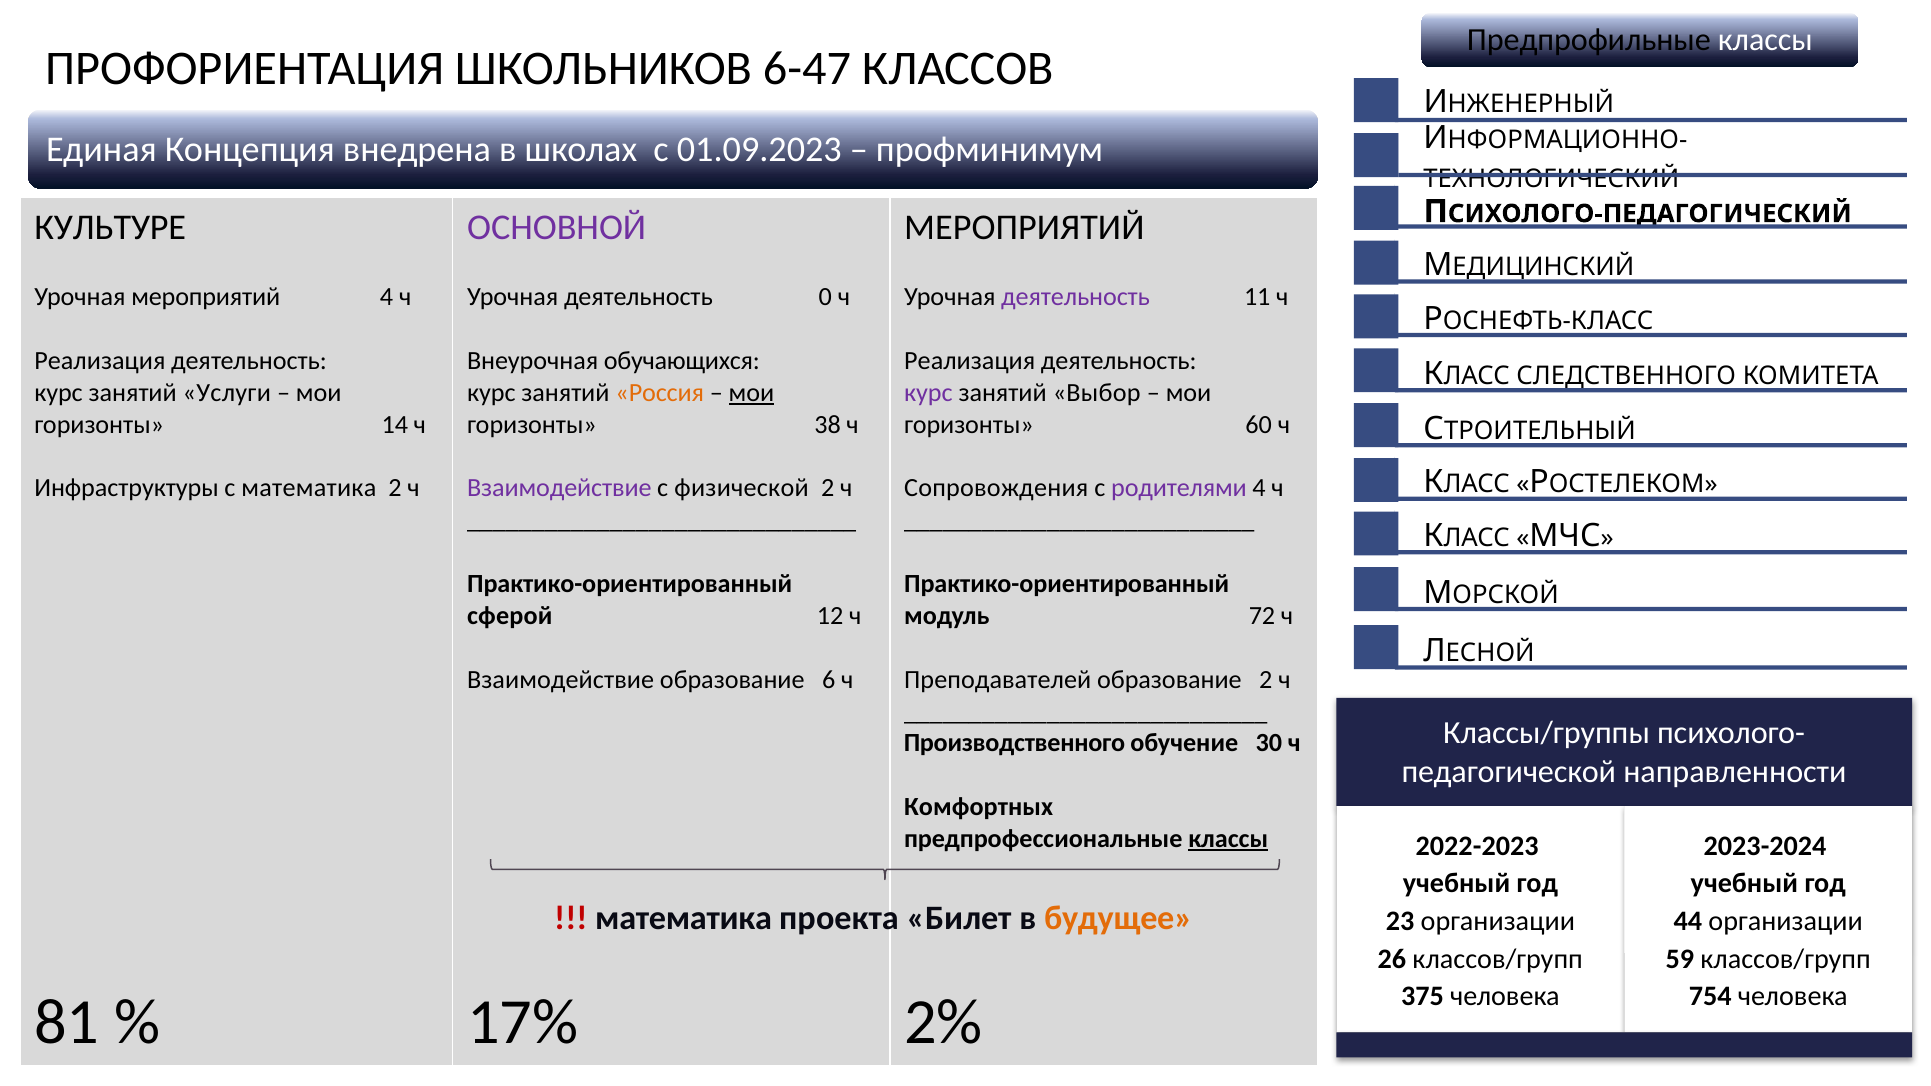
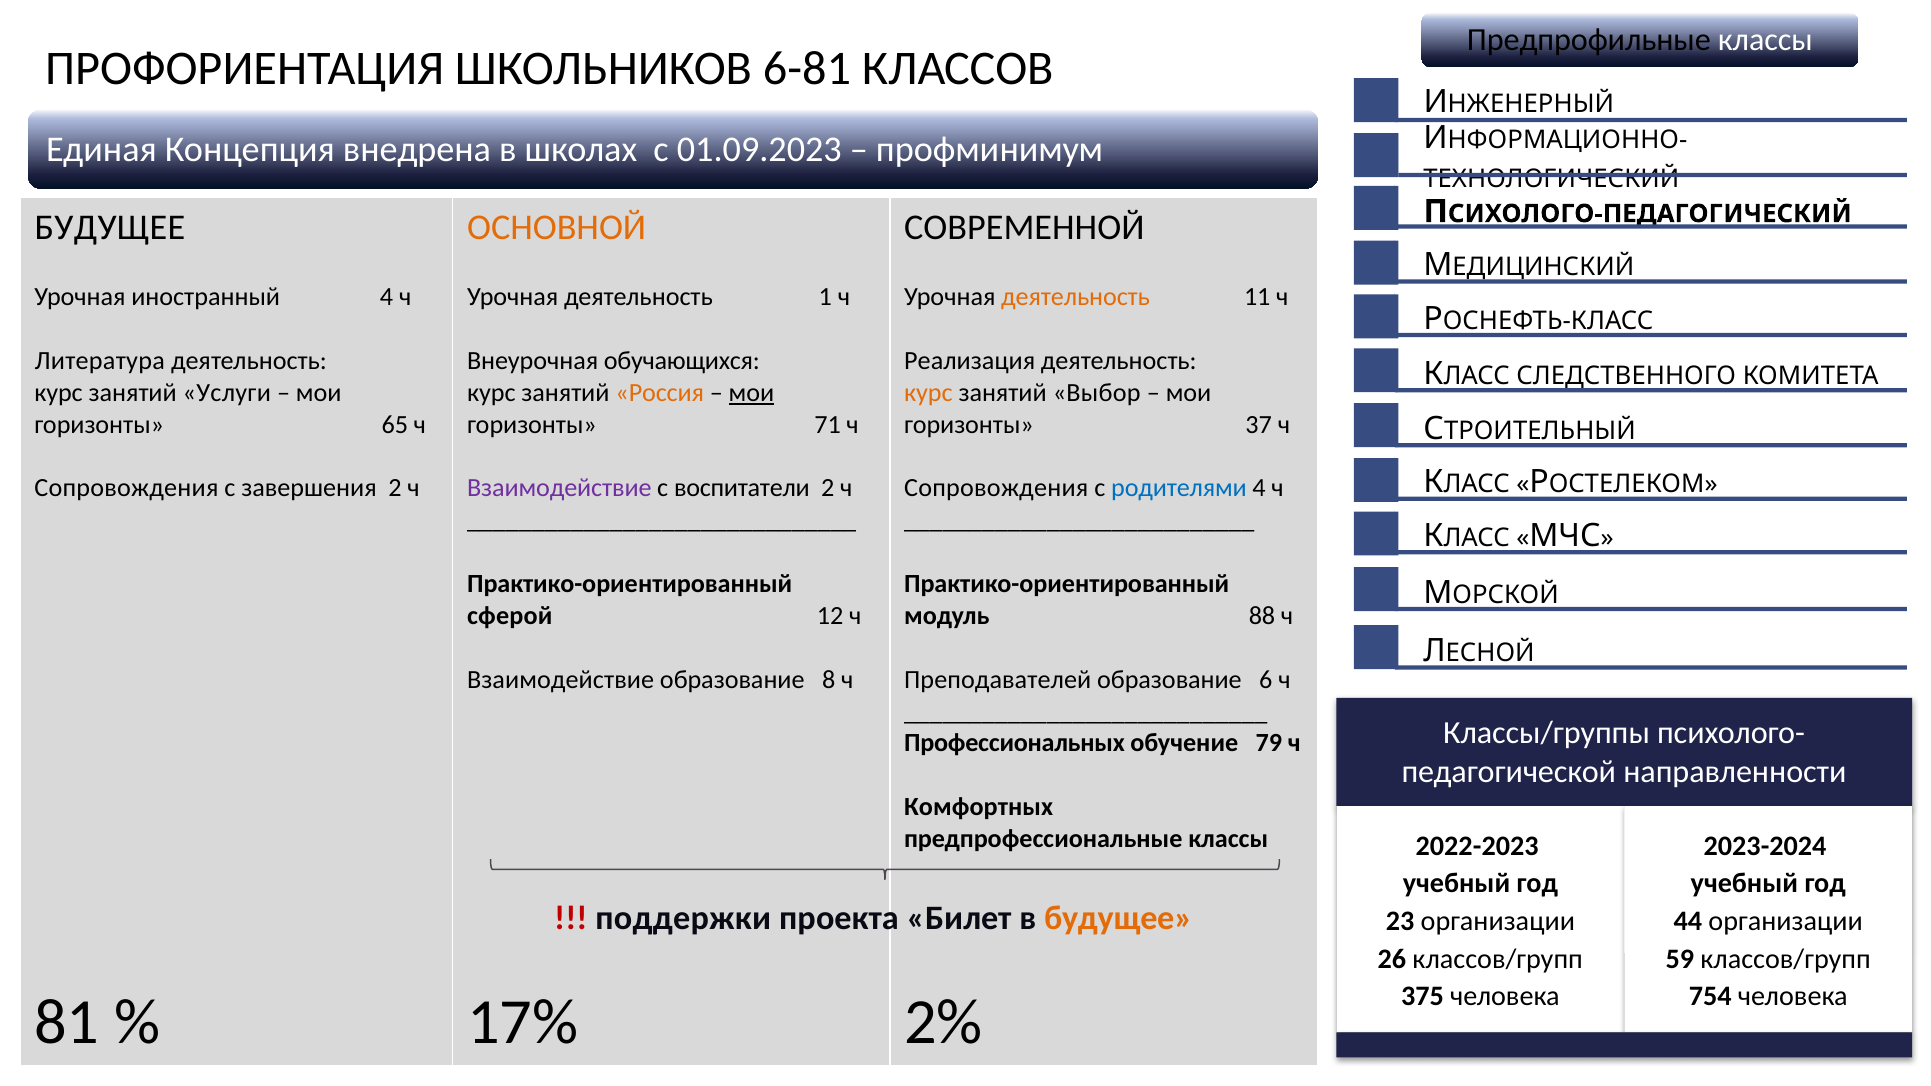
6-47: 6-47 -> 6-81 (807, 68)
КУЛЬТУРЕ: КУЛЬТУРЕ -> БУДУЩЕЕ (110, 227)
ОСНОВНОЙ colour: purple -> orange (557, 227)
МЕРОПРИЯТИЙ: МЕРОПРИЯТИЙ -> СОВРЕМЕННОЙ (1024, 227)
Урочная мероприятий: мероприятий -> иностранный (206, 297)
0: 0 -> 1 (825, 297)
деятельность colour: purple -> orange (1076, 297)
Реализация: Реализация -> Литература (100, 361)
курс colour: purple -> orange (928, 393)
14: 14 -> 65 (395, 425)
38: 38 -> 71 (828, 425)
60: 60 -> 37 (1259, 425)
Инфраструктуры: Инфраструктуры -> Сопровождения (126, 488)
с математика: математика -> завершения (309, 488)
физической: физической -> воспитатели (742, 488)
родителями colour: purple -> blue (1179, 488)
72: 72 -> 88 (1262, 616)
6: 6 -> 8 (829, 680)
образование 2: 2 -> 6 (1266, 680)
Производственного: Производственного -> Профессиональных (1014, 743)
30: 30 -> 79 (1269, 743)
классы underline: present -> none (1228, 839)
математика: математика -> поддержки (683, 919)
